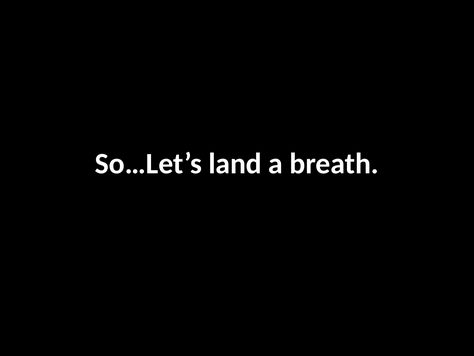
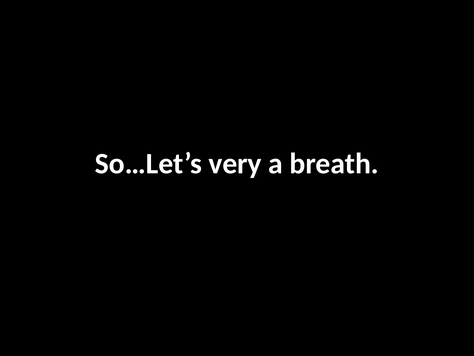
land: land -> very (235, 163)
